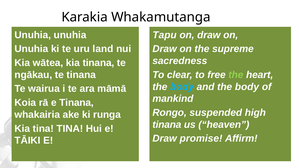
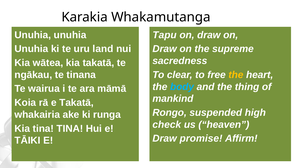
kia tinana: tinana -> takatā (98, 63)
the colour: light green -> yellow (236, 75)
and the body: body -> thing (247, 87)
e Tinana: Tinana -> Takatā (77, 103)
tinana: tinana -> check (167, 125)
